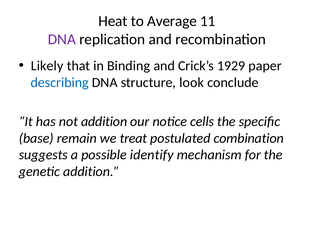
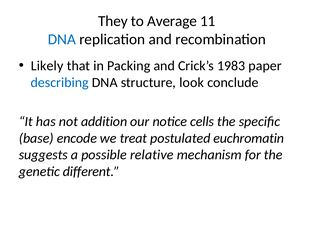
Heat: Heat -> They (113, 21)
DNA colour: purple -> blue (62, 40)
Binding: Binding -> Packing (129, 66)
1929: 1929 -> 1983 (231, 66)
remain: remain -> encode (77, 138)
combination: combination -> euchromatin (249, 138)
identify: identify -> relative (152, 155)
genetic addition: addition -> different (91, 172)
